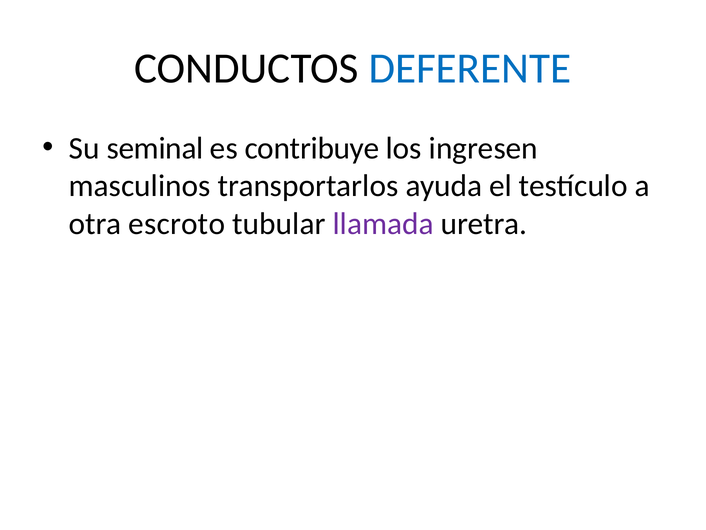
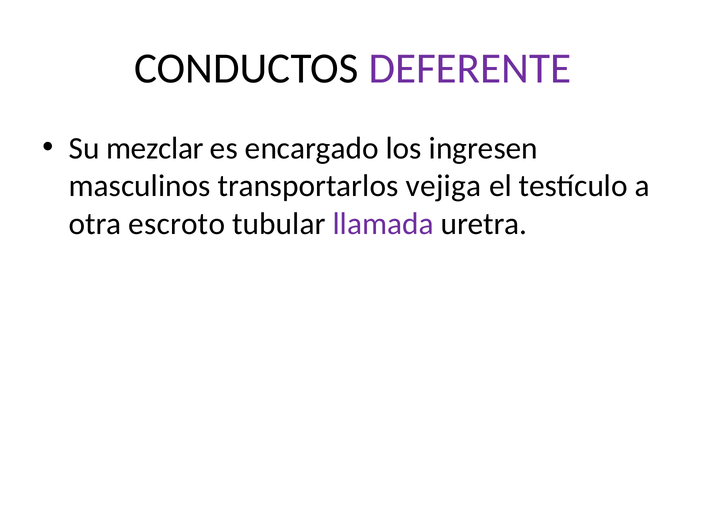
DEFERENTE colour: blue -> purple (470, 68)
seminal: seminal -> mezclar (155, 148)
contribuye: contribuye -> encargado (312, 148)
ayuda: ayuda -> vejiga (444, 186)
